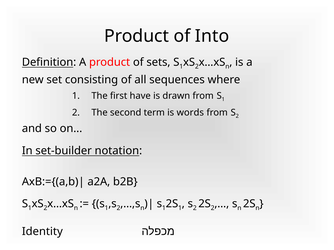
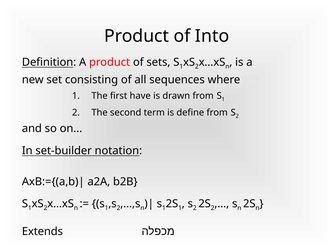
words: words -> define (190, 113)
Identity: Identity -> Extends (42, 232)
